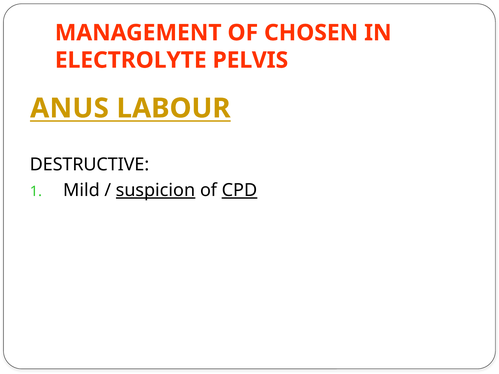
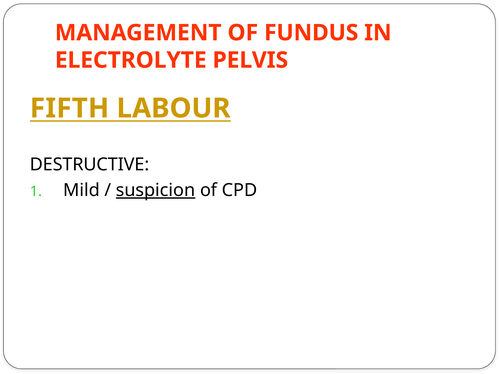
CHOSEN: CHOSEN -> FUNDUS (311, 33)
ANUS: ANUS -> FIFTH (70, 108)
CPD underline: present -> none (240, 190)
